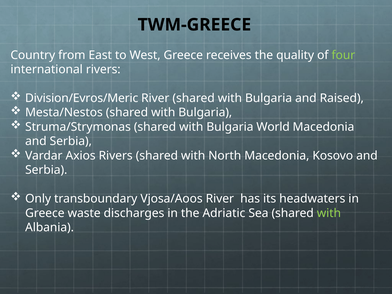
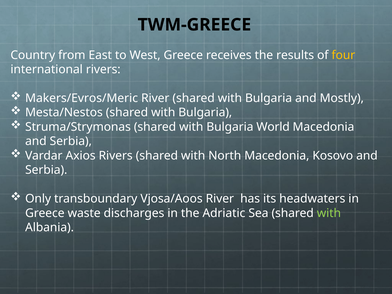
quality: quality -> results (295, 55)
four colour: light green -> yellow (343, 55)
Division/Evros/Meric: Division/Evros/Meric -> Makers/Evros/Meric (82, 98)
Raised: Raised -> Mostly (342, 98)
